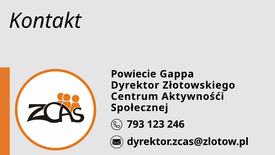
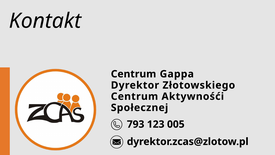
Powiecie: Powiecie -> Centrum (134, 74)
246: 246 -> 005 (176, 124)
